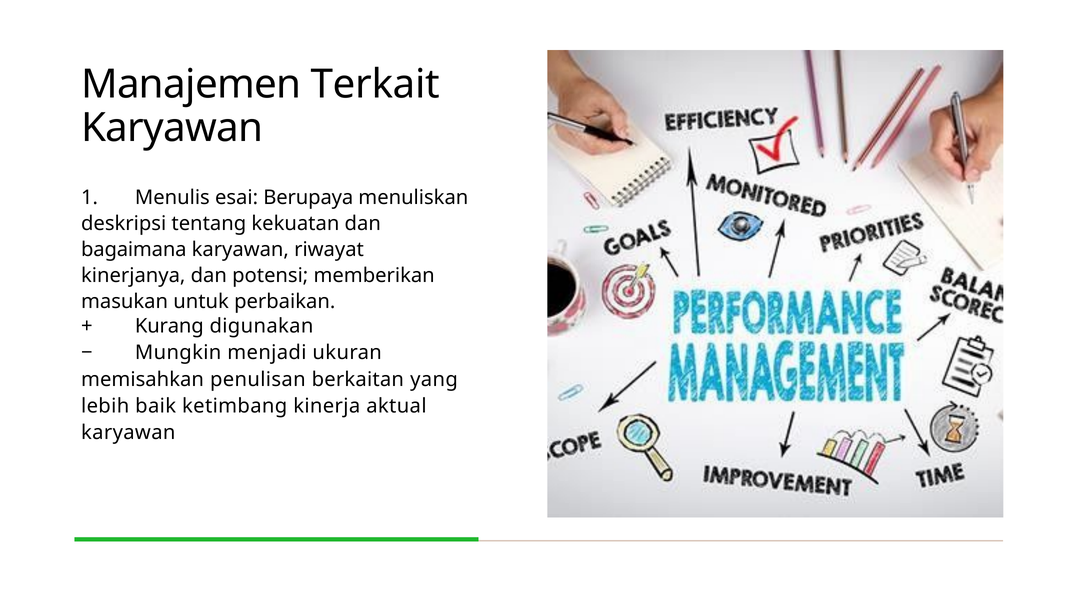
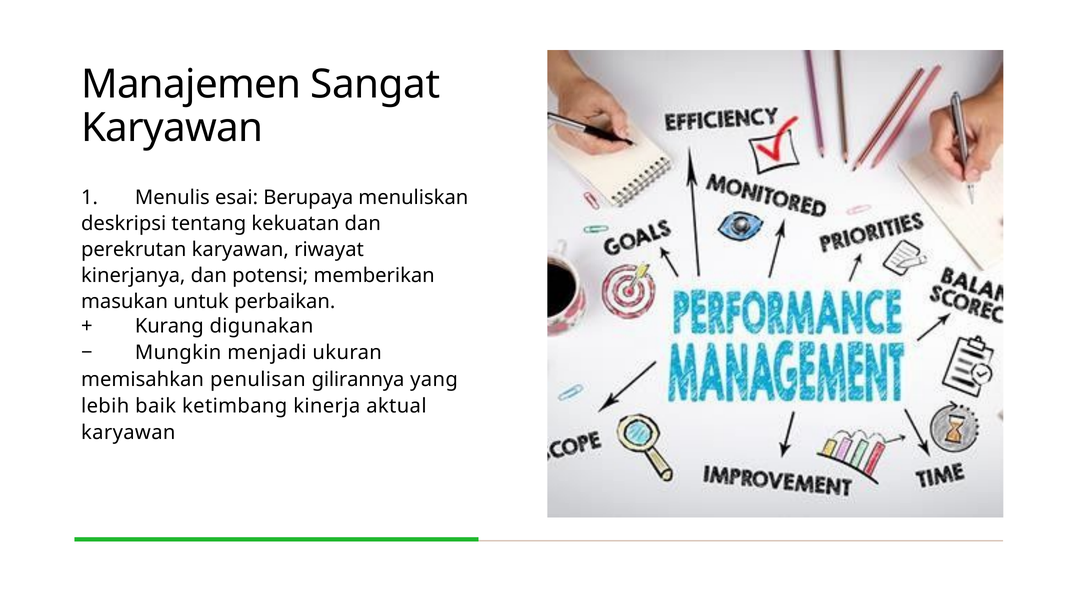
Terkait: Terkait -> Sangat (375, 84)
bagaimana: bagaimana -> perekrutan (134, 250)
berkaitan: berkaitan -> gilirannya (358, 380)
